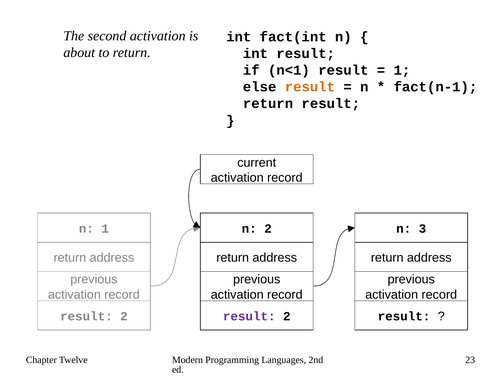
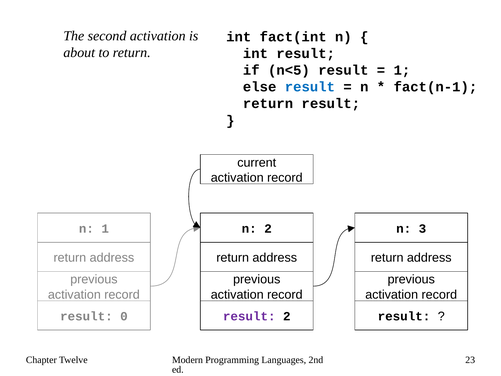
n<1: n<1 -> n<5 (289, 70)
result colour: orange -> blue (310, 87)
2: 2 -> 0 (124, 316)
